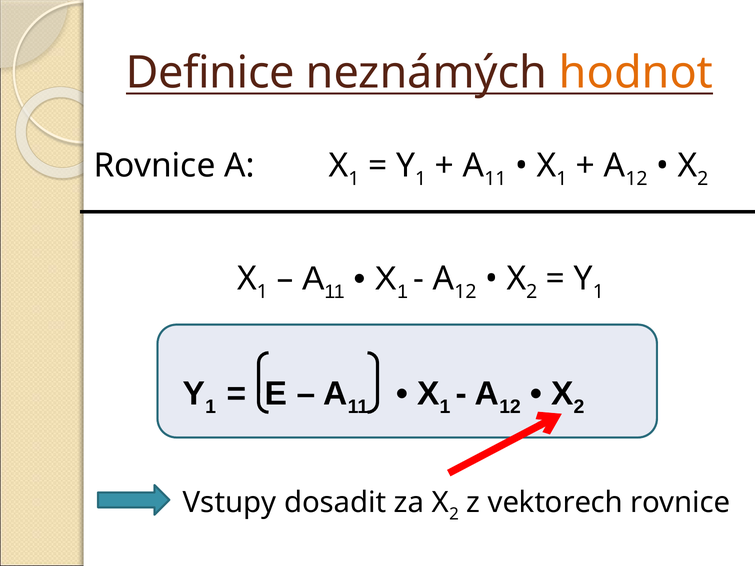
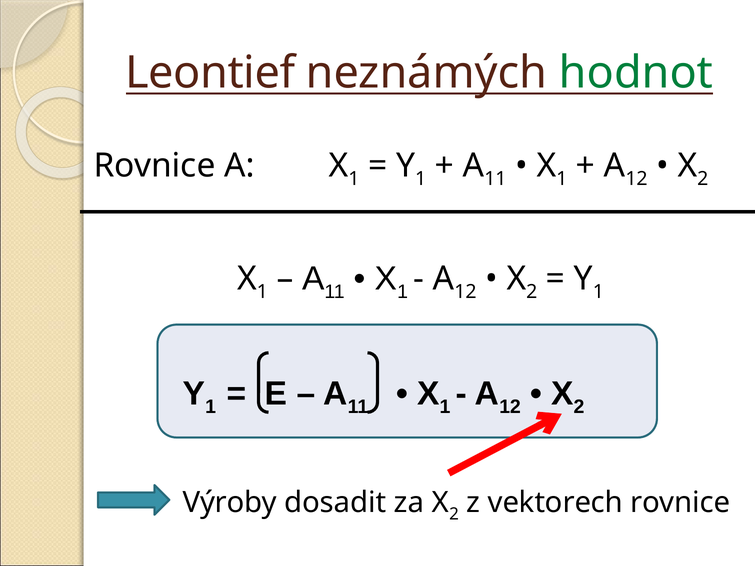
Definice: Definice -> Leontief (210, 73)
hodnot colour: orange -> green (636, 73)
Vstupy: Vstupy -> Výroby (230, 503)
